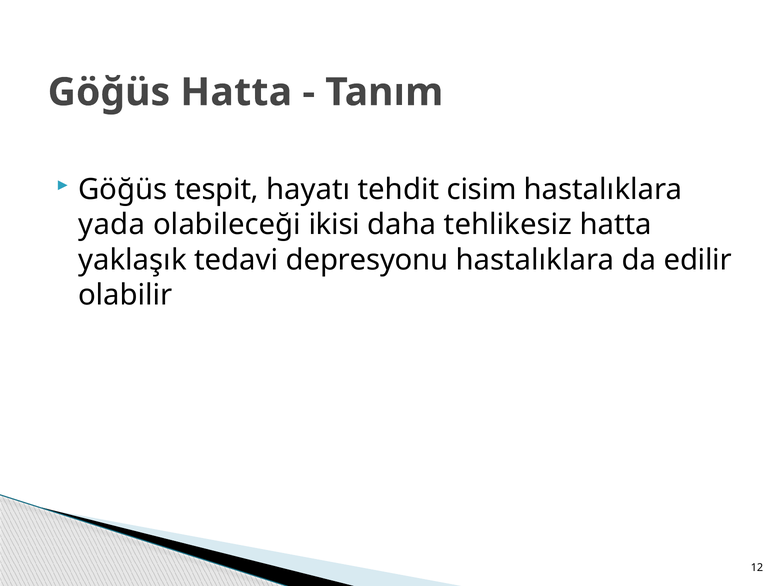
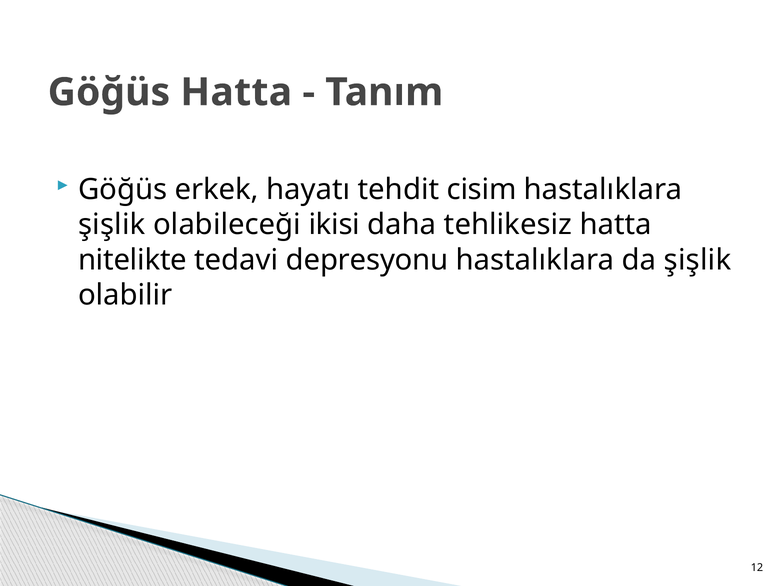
tespit: tespit -> erkek (217, 190)
yada: yada -> şişlik (112, 225)
yaklaşık: yaklaşık -> nitelikte (133, 260)
da edilir: edilir -> şişlik (698, 260)
